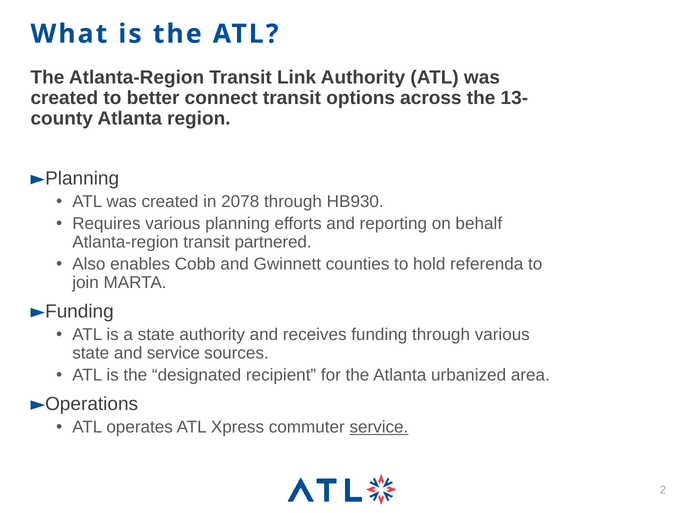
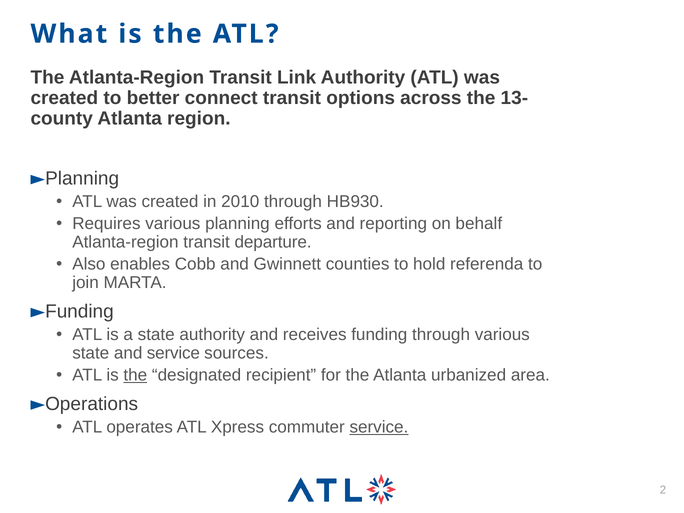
2078: 2078 -> 2010 (240, 202)
partnered: partnered -> departure (273, 242)
the underline: none -> present (135, 375)
